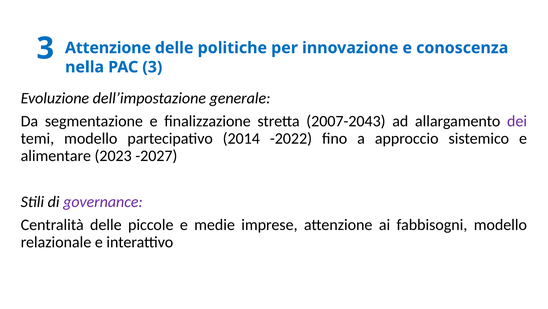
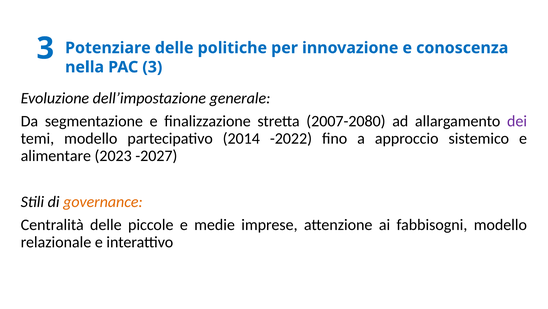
Attenzione: Attenzione -> Potenziare (108, 48)
2007-2043: 2007-2043 -> 2007-2080 (346, 121)
governance colour: purple -> orange (103, 201)
